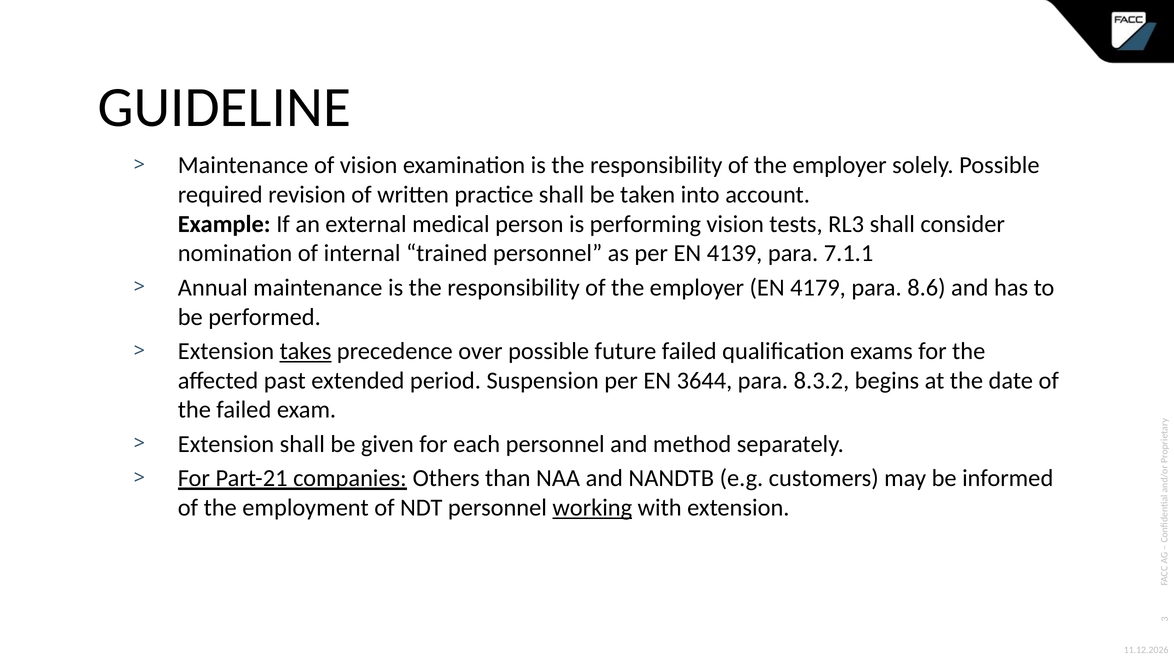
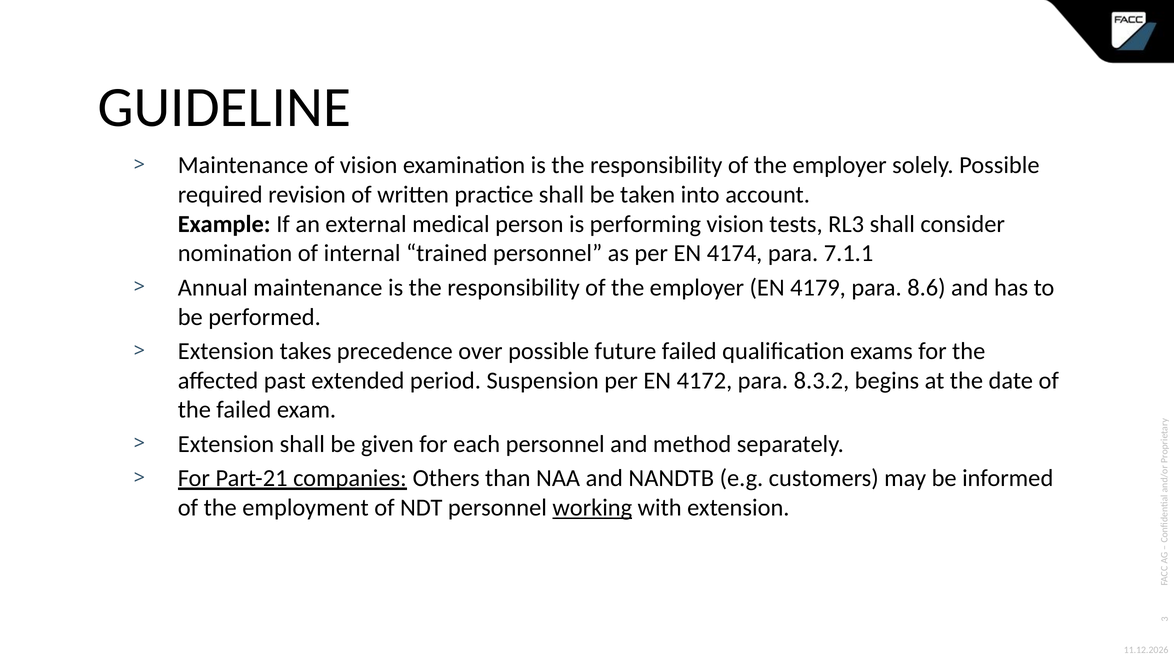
4139: 4139 -> 4174 (735, 254)
takes underline: present -> none (306, 351)
3644: 3644 -> 4172 (704, 381)
